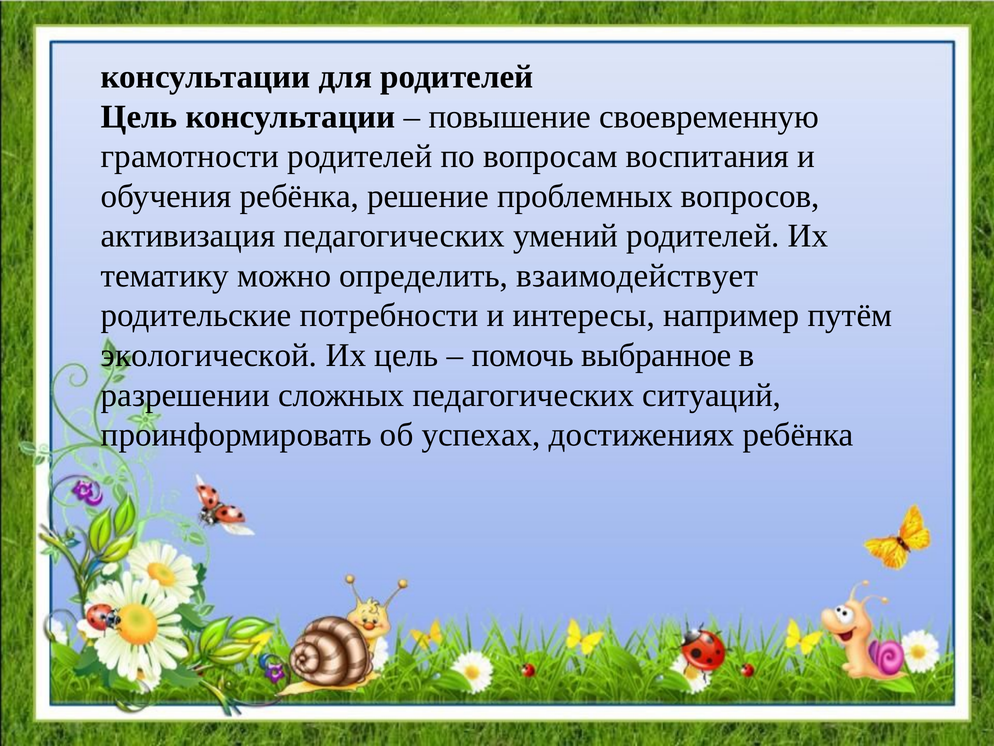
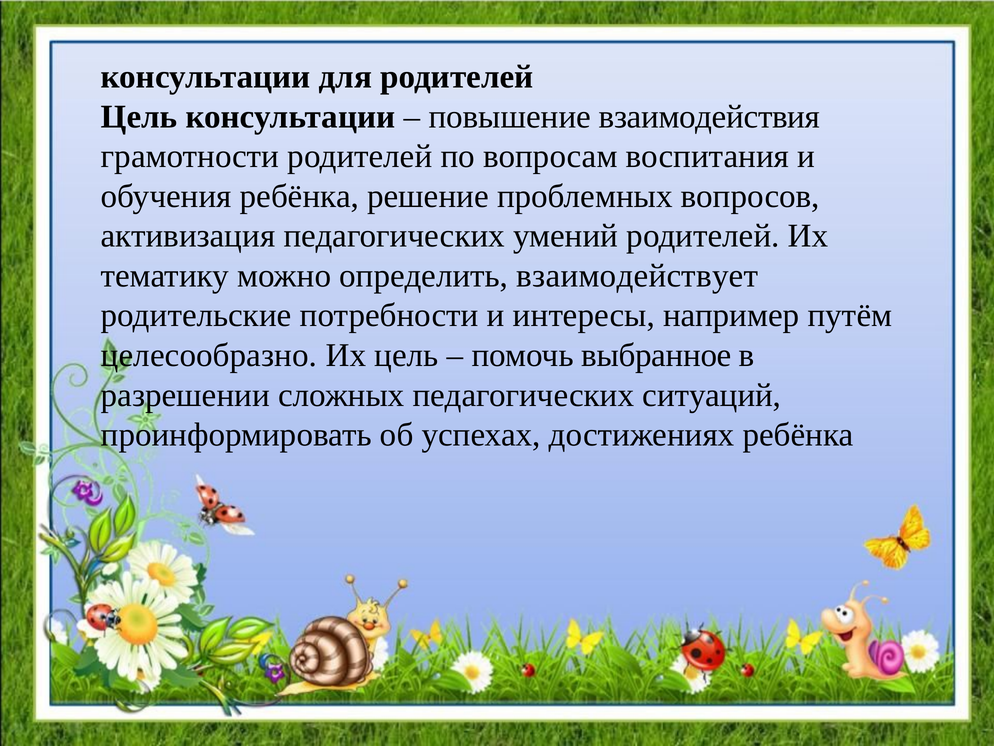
своевременную: своевременную -> взаимодействия (709, 117)
экологической: экологической -> целесообразно (209, 355)
